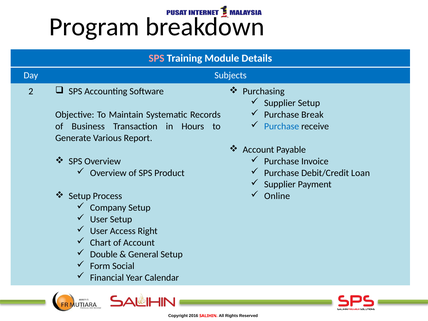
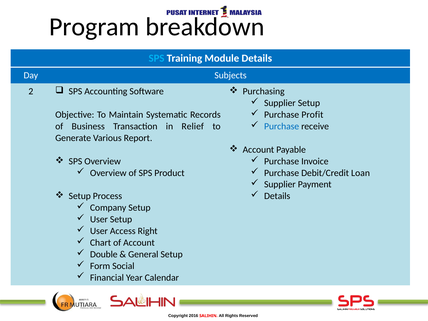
SPS colour: pink -> light blue (157, 58)
Break: Break -> Profit (312, 115)
Hours: Hours -> Relief (193, 126)
Online: Online -> Details (277, 196)
